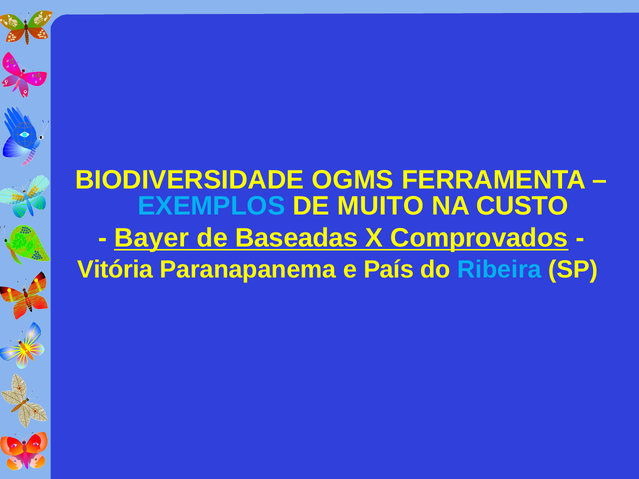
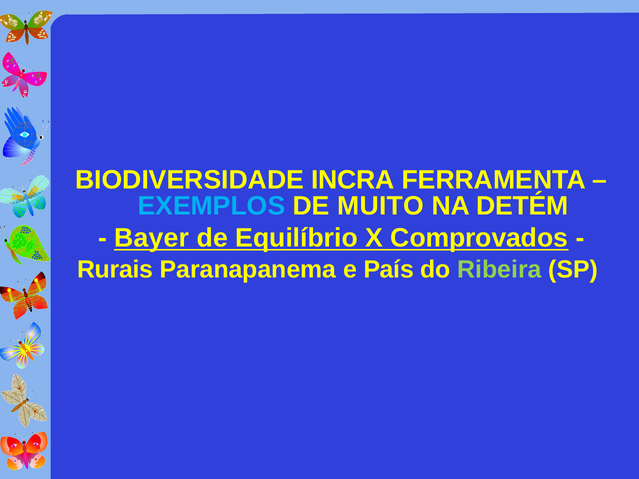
OGMS: OGMS -> INCRA (353, 180)
CUSTO: CUSTO -> DETÉM (522, 206)
Baseadas: Baseadas -> Equilíbrio (297, 238)
Vitória: Vitória -> Rurais (115, 270)
Ribeira colour: light blue -> light green (499, 270)
